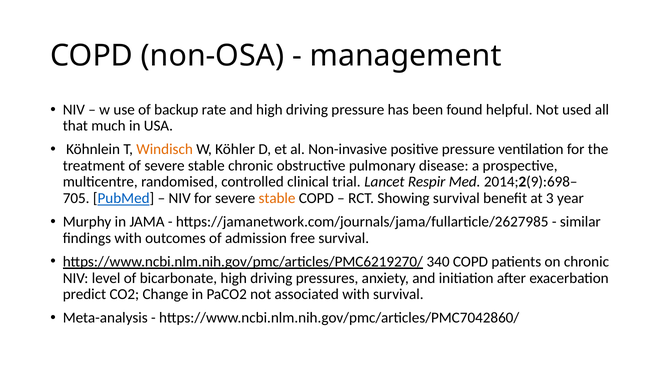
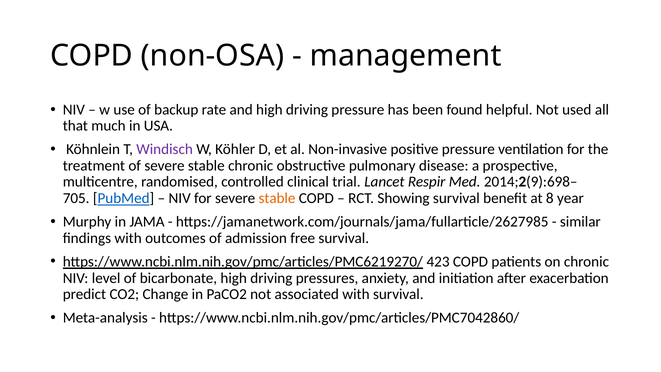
Windisch colour: orange -> purple (165, 149)
3: 3 -> 8 (550, 198)
340: 340 -> 423 (438, 261)
